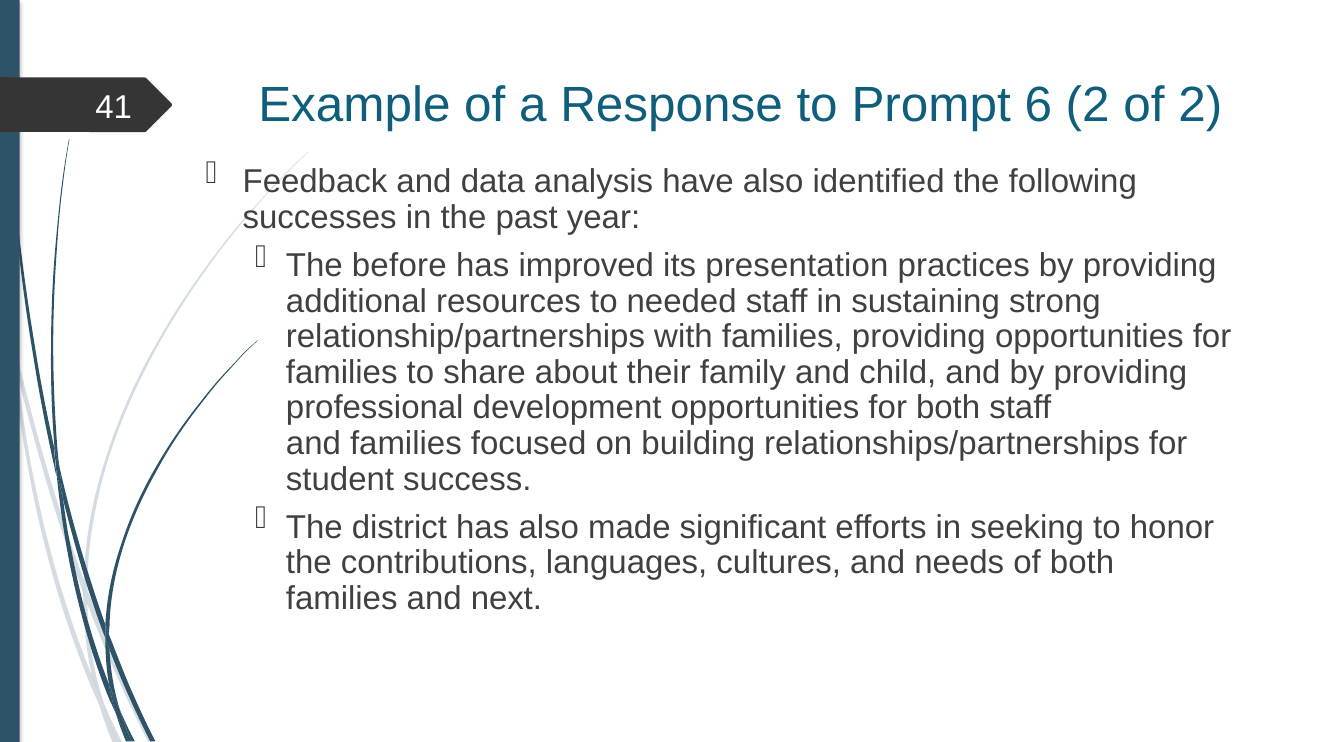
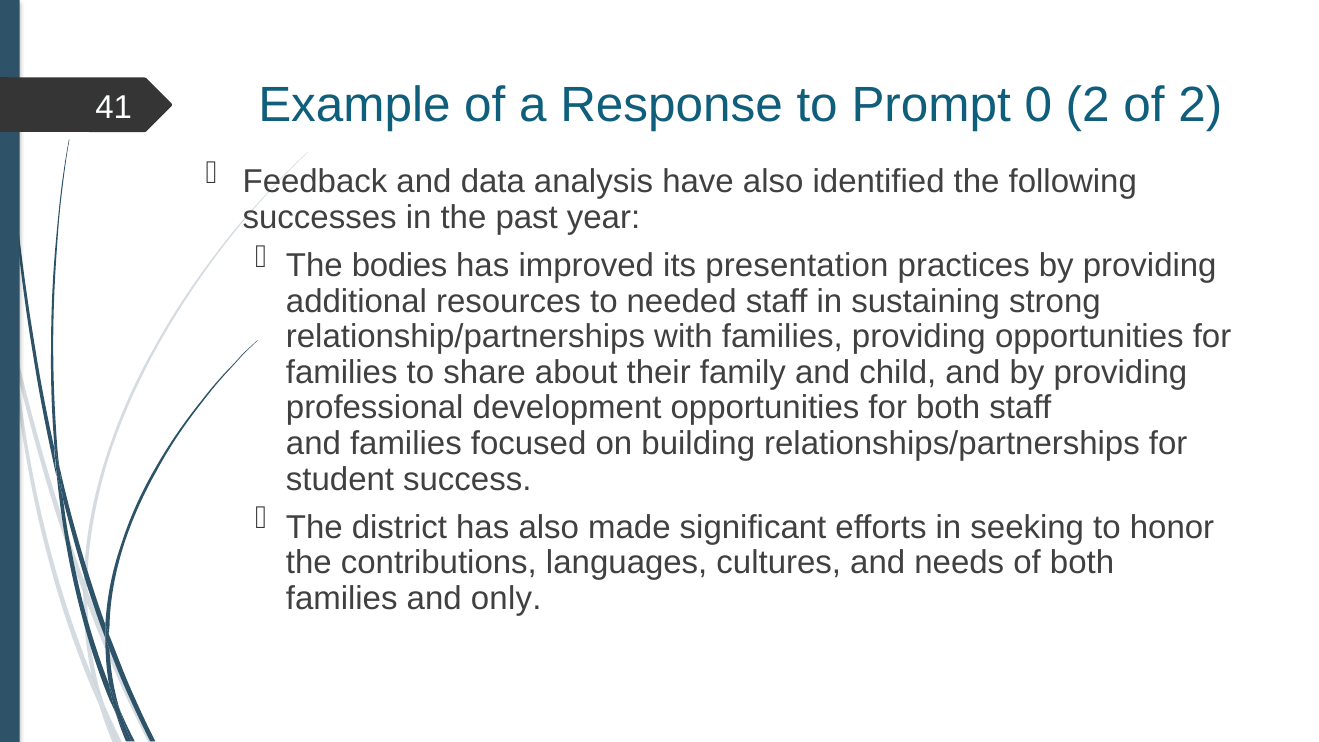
6: 6 -> 0 (1038, 106)
before: before -> bodies (400, 266)
next: next -> only (506, 598)
